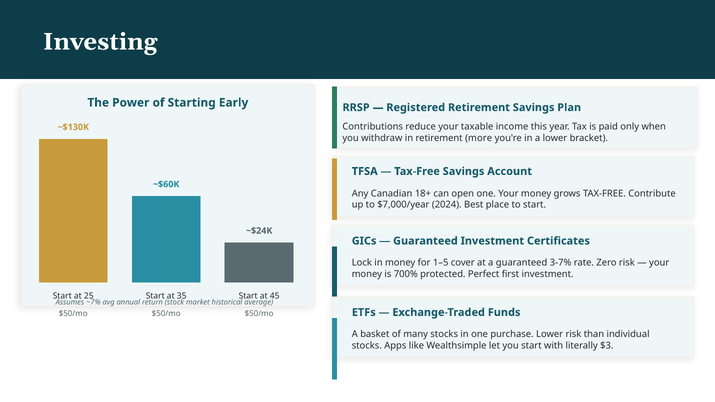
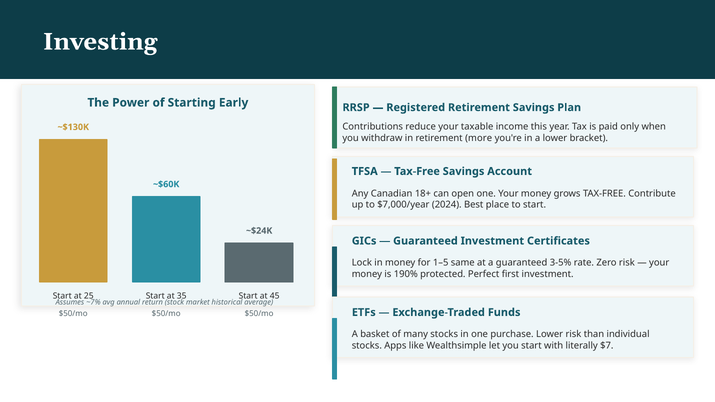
cover: cover -> same (463, 263)
3-7%: 3-7% -> 3-5% (561, 263)
700%: 700% -> 190% (406, 274)
$3: $3 -> $7 (607, 346)
